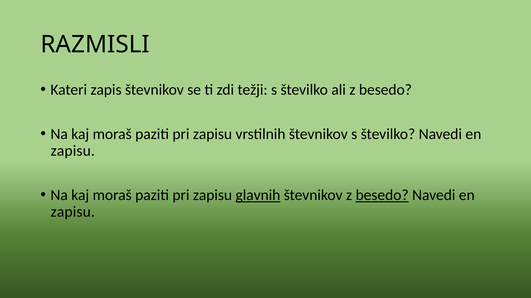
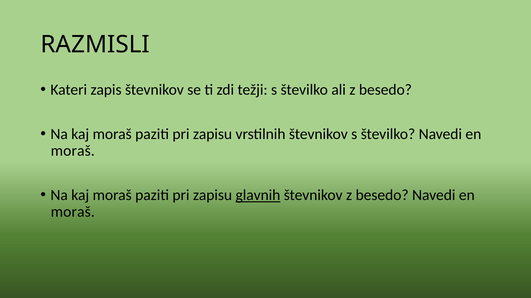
zapisu: zapisu -> moraš (73, 151)
besedo underline: present -> none (382, 196)
zapisu: zapisu -> moraš (73, 212)
